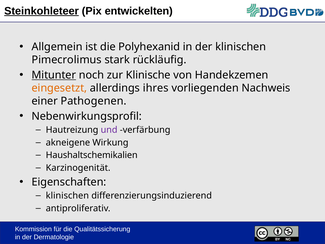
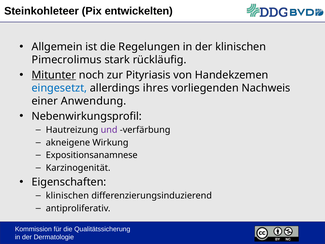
Steinkohleteer underline: present -> none (42, 11)
Polyhexanid: Polyhexanid -> Regelungen (149, 47)
Klinische: Klinische -> Pityriasis (148, 75)
eingesetzt colour: orange -> blue (59, 88)
Pathogenen: Pathogenen -> Anwendung (94, 101)
Haushaltschemikalien: Haushaltschemikalien -> Expositionsanamnese (92, 155)
